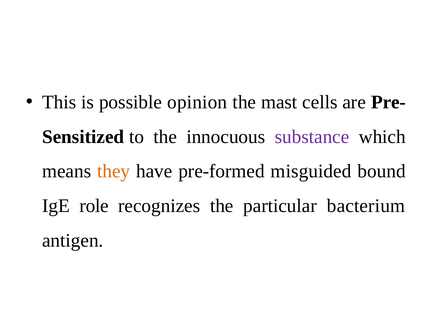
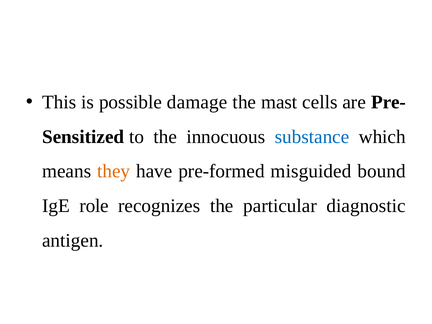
opinion: opinion -> damage (197, 102)
substance colour: purple -> blue (312, 137)
bacterium: bacterium -> diagnostic (366, 206)
